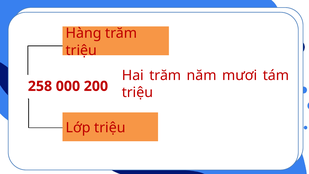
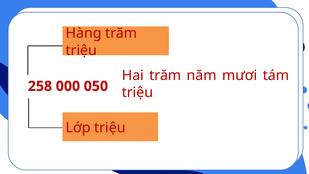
200: 200 -> 050 (96, 86)
